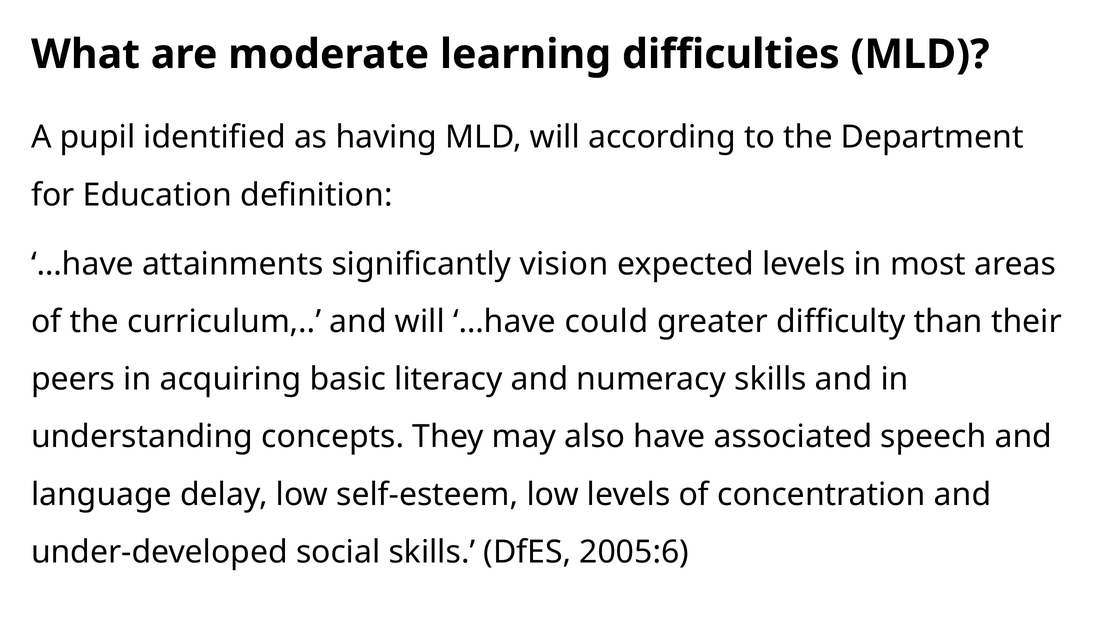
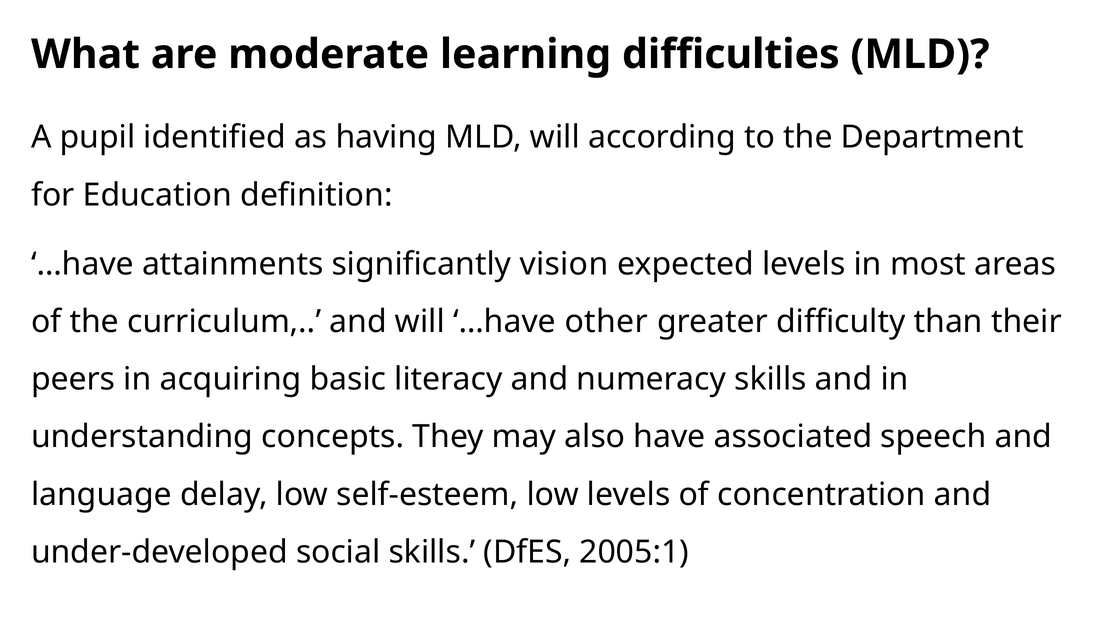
could: could -> other (606, 322)
2005:6: 2005:6 -> 2005:1 (634, 552)
